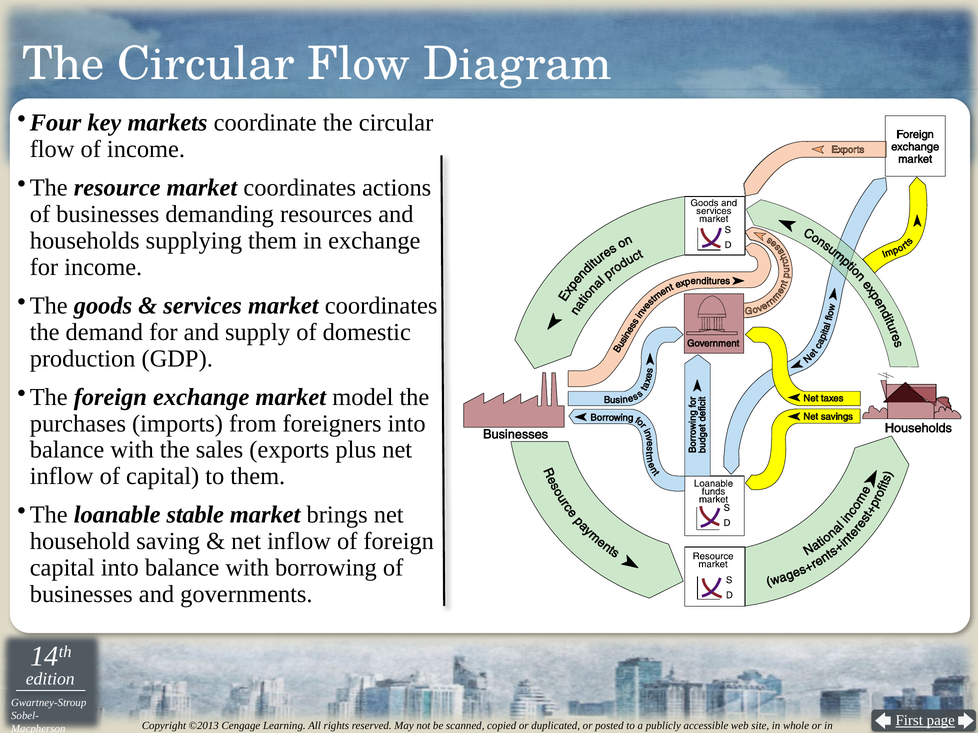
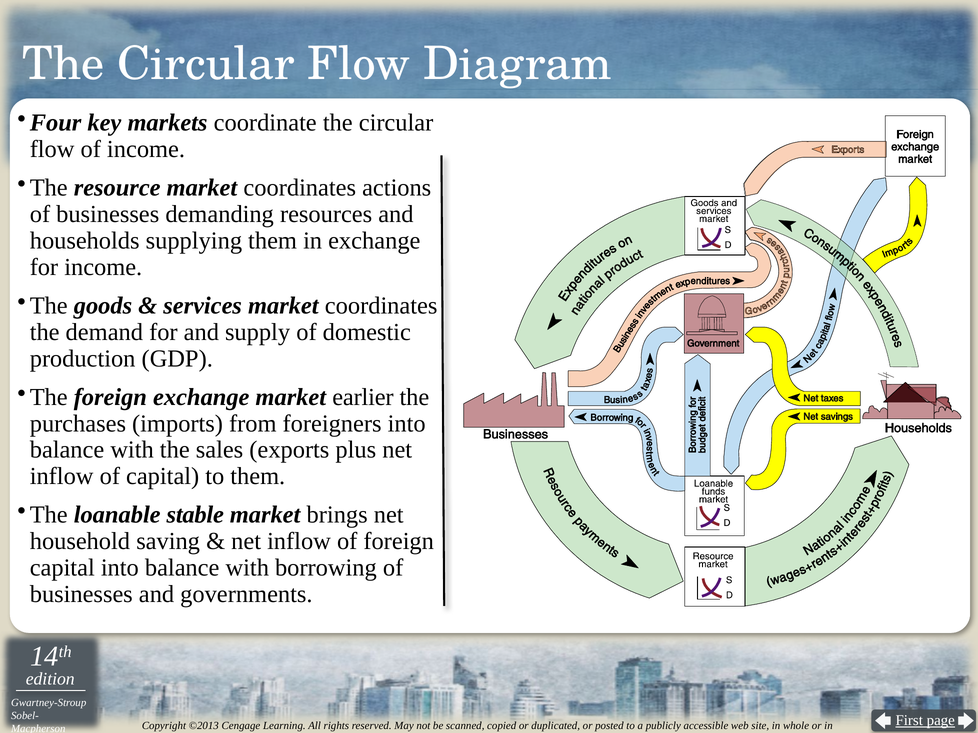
model: model -> earlier (363, 397)
